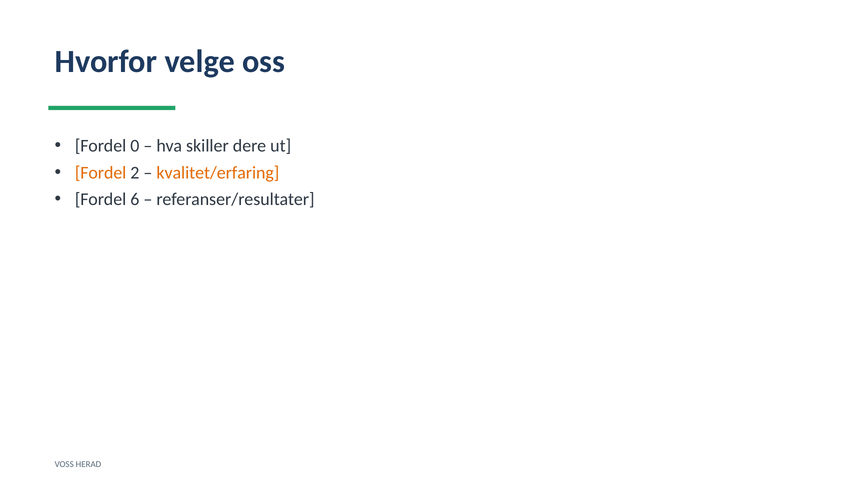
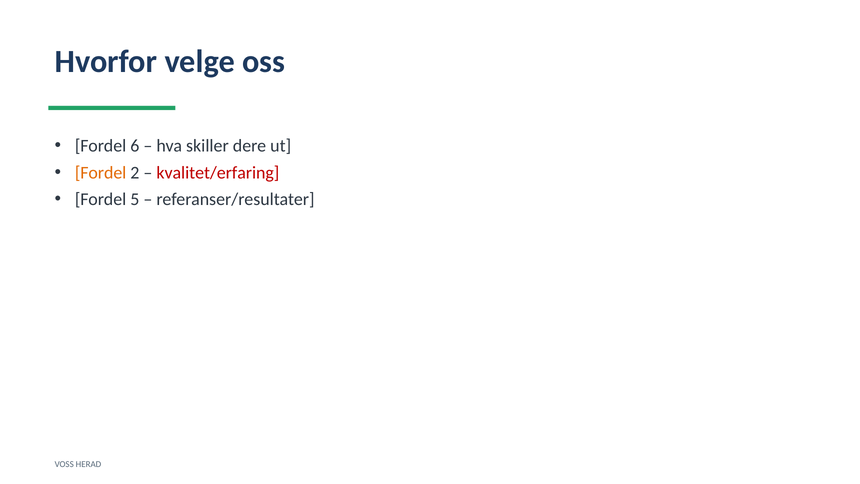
0: 0 -> 6 (135, 146)
kvalitet/erfaring colour: orange -> red (218, 173)
6: 6 -> 5 (135, 199)
